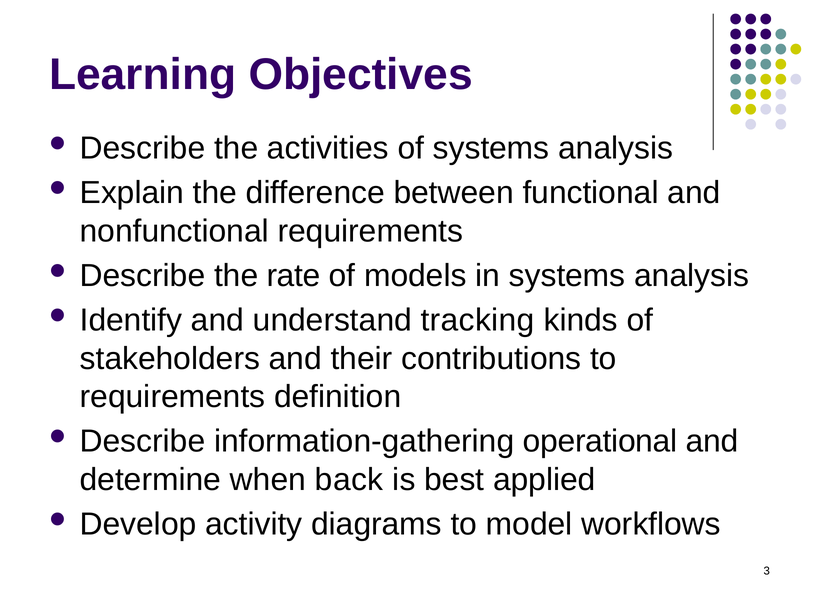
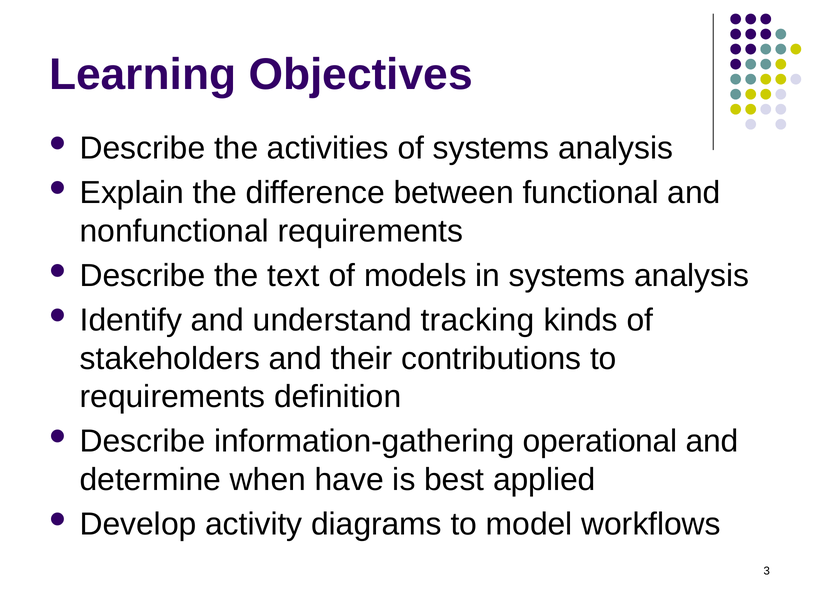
rate: rate -> text (293, 276)
back: back -> have (349, 480)
